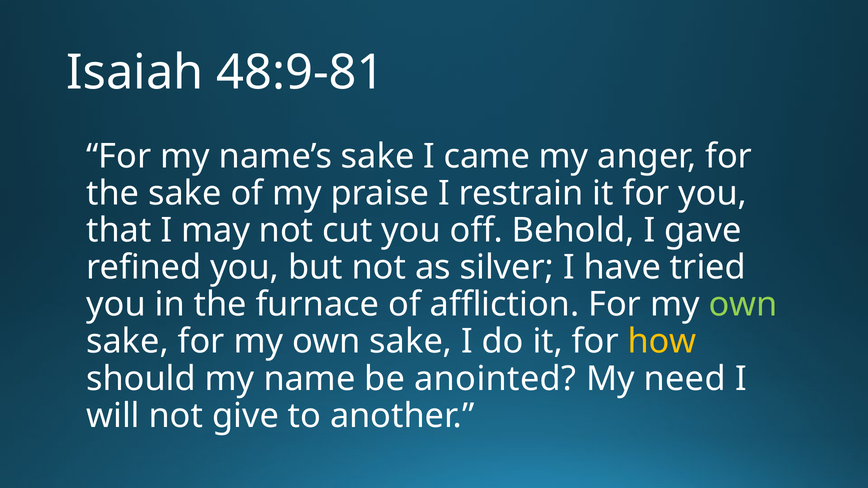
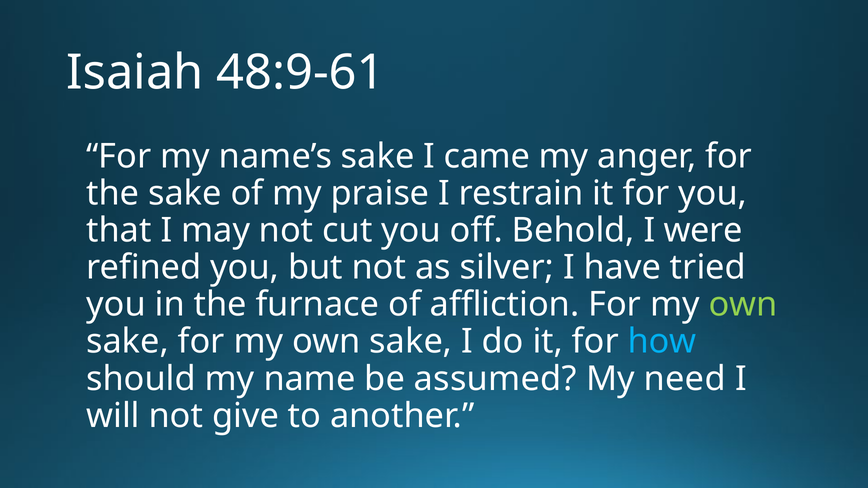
48:9-81: 48:9-81 -> 48:9-61 (300, 73)
gave: gave -> were (703, 230)
how colour: yellow -> light blue (662, 342)
anointed: anointed -> assumed (495, 379)
